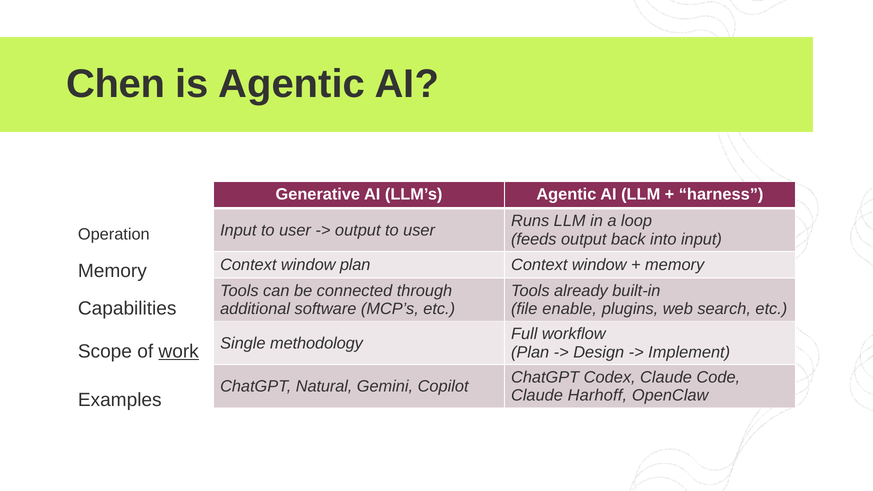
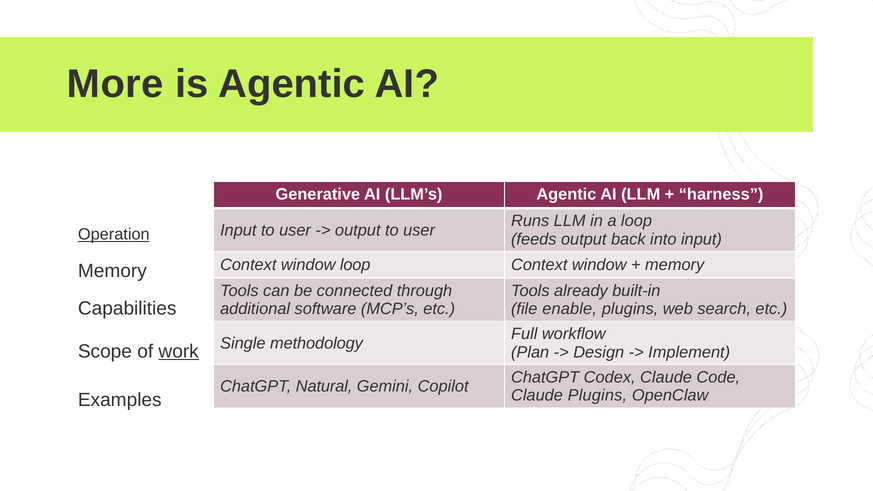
Chen: Chen -> More (115, 84)
Operation underline: none -> present (114, 234)
window plan: plan -> loop (355, 265)
Claude Harhoff: Harhoff -> Plugins (597, 396)
